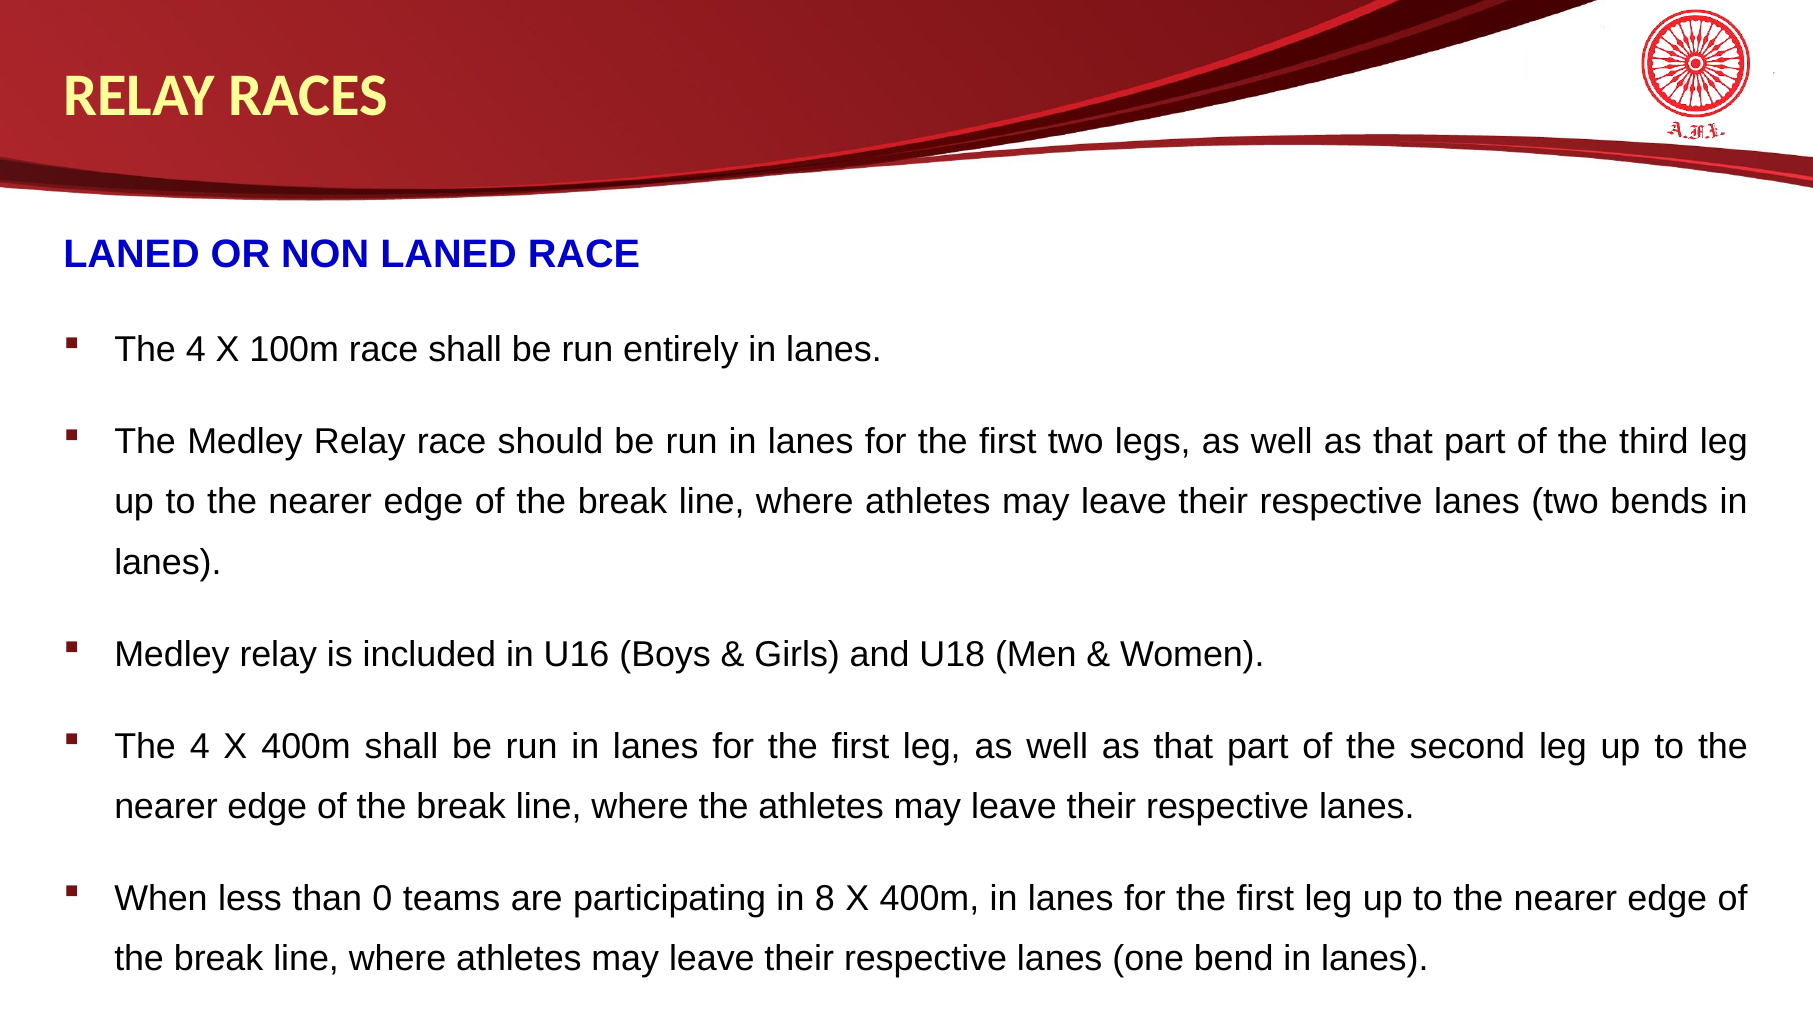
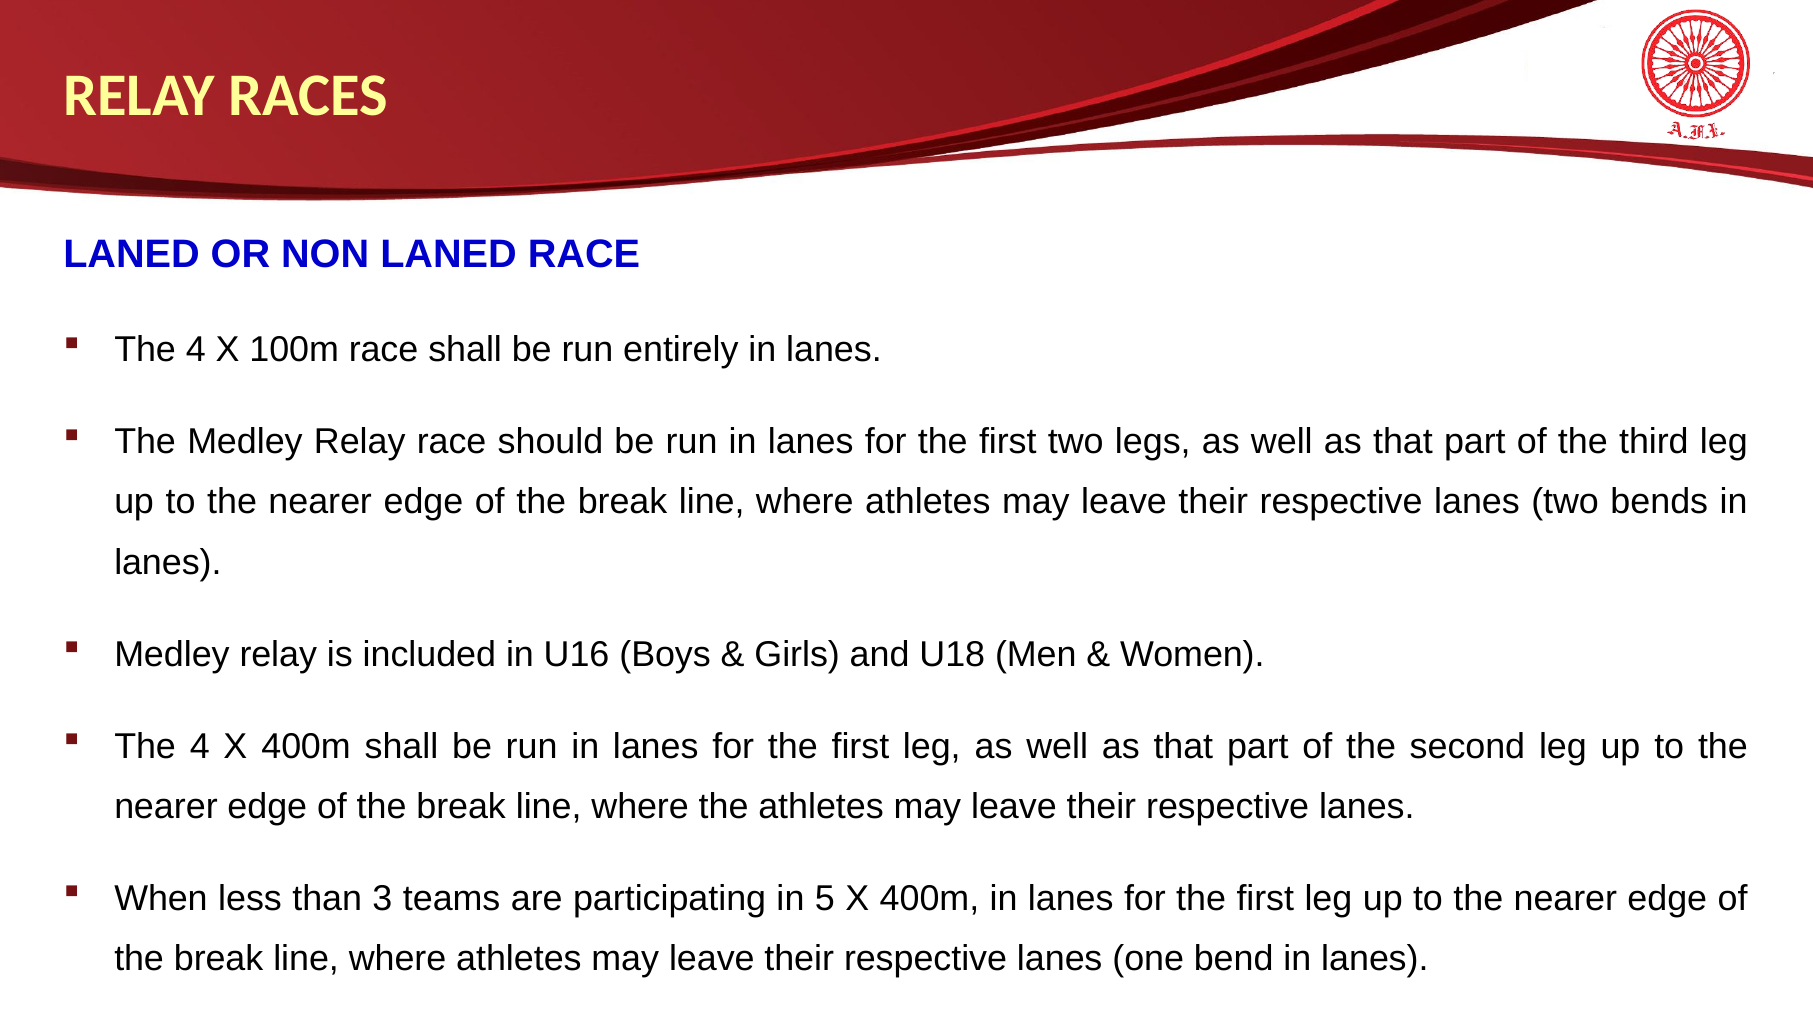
0: 0 -> 3 (382, 898)
8: 8 -> 5 (825, 898)
